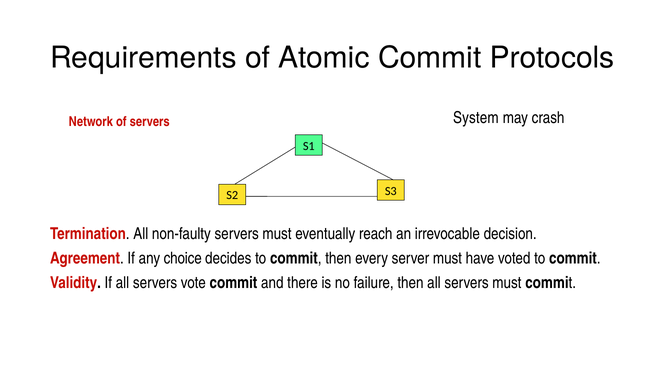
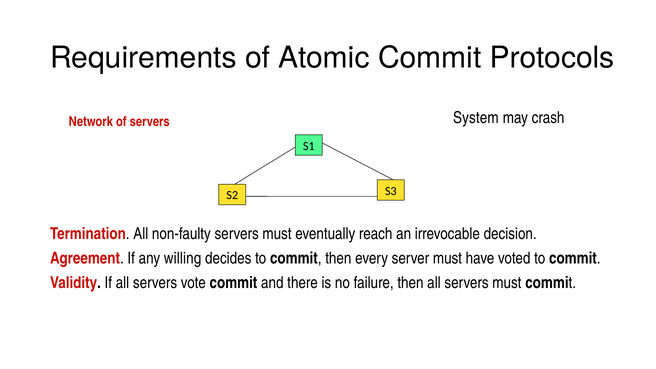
choice: choice -> willing (183, 259)
